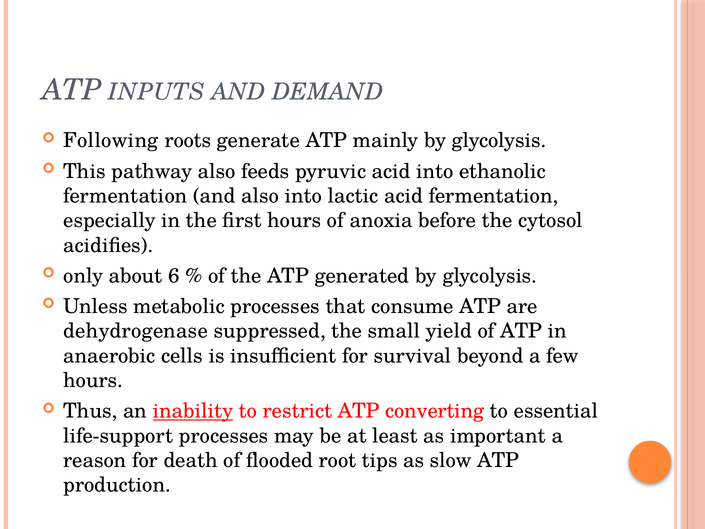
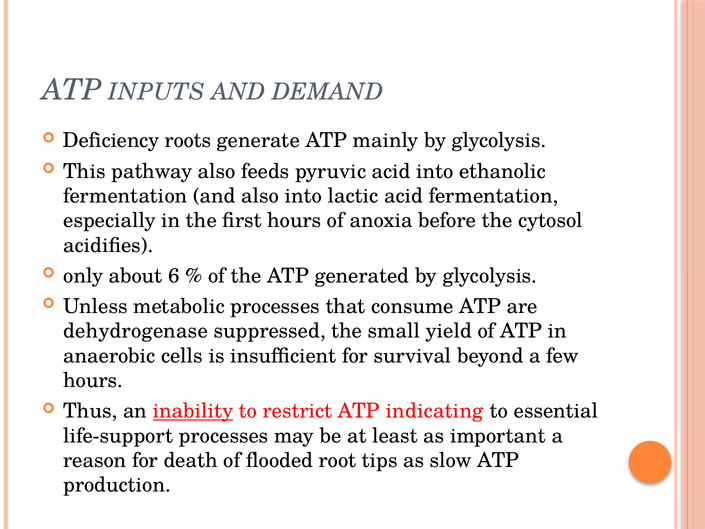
Following: Following -> Deficiency (111, 141)
converting: converting -> indicating (435, 411)
